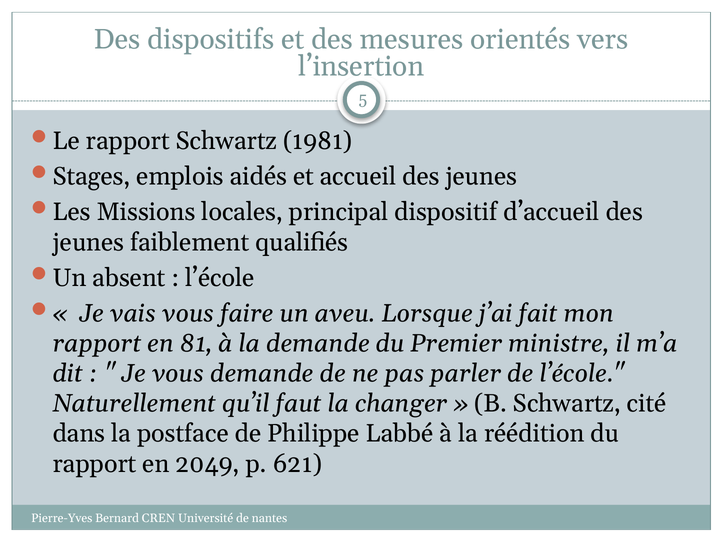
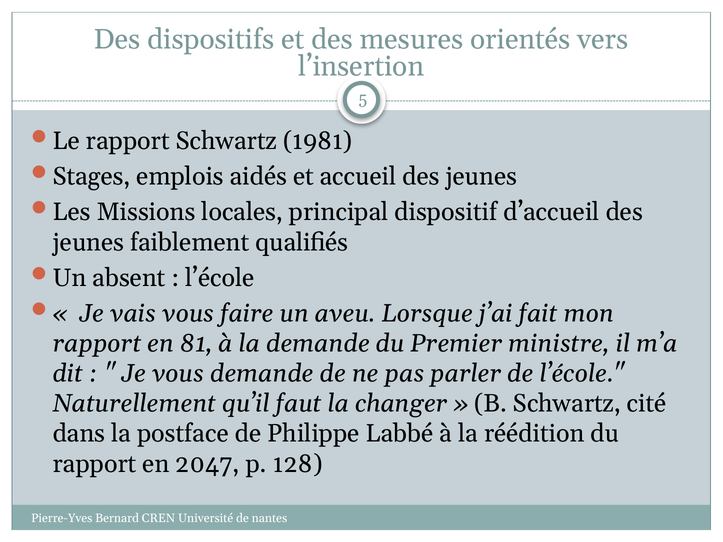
2049: 2049 -> 2047 (207, 464)
621: 621 -> 128 (298, 464)
